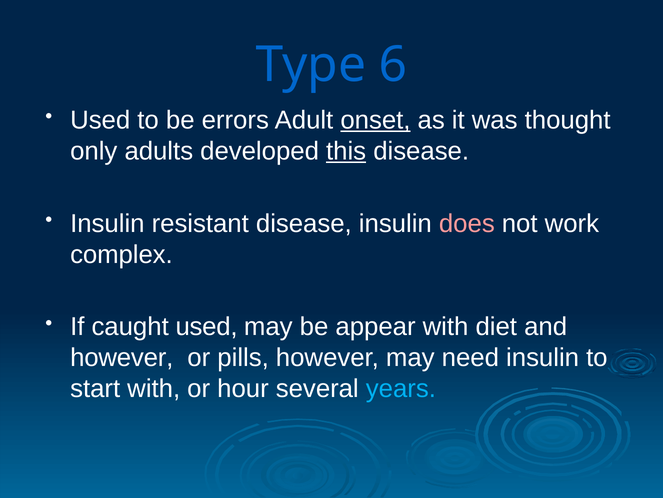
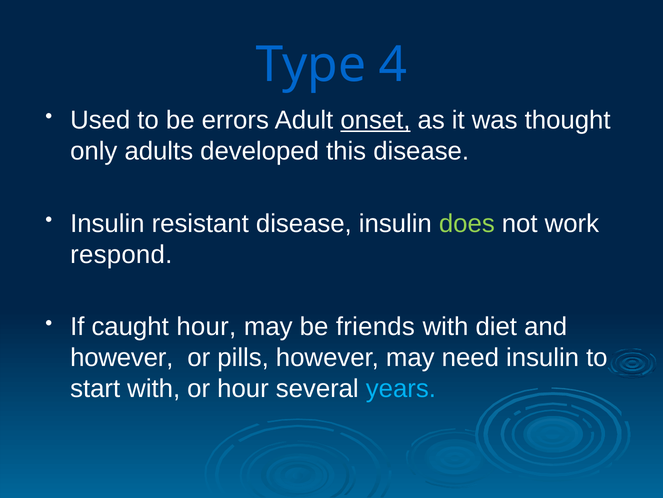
6: 6 -> 4 (393, 65)
this underline: present -> none (346, 151)
does colour: pink -> light green (467, 223)
complex: complex -> respond (121, 254)
caught used: used -> hour (206, 326)
appear: appear -> friends (375, 326)
